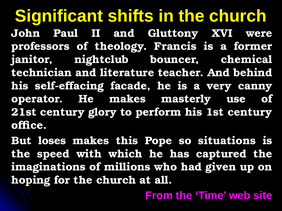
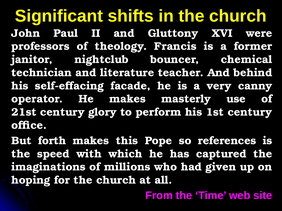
loses: loses -> forth (52, 141)
situations: situations -> references (227, 141)
